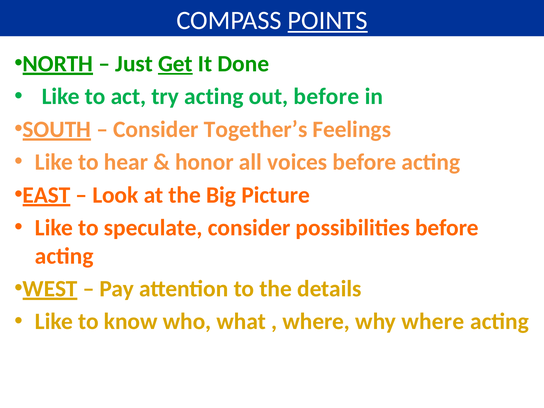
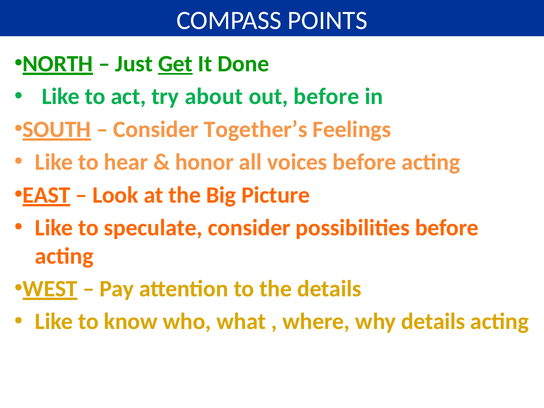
POINTS underline: present -> none (328, 20)
try acting: acting -> about (214, 97)
why where: where -> details (433, 322)
